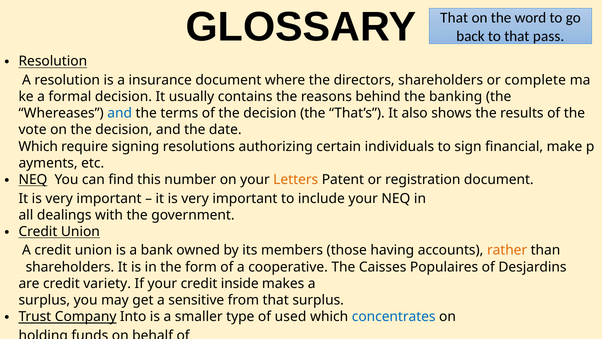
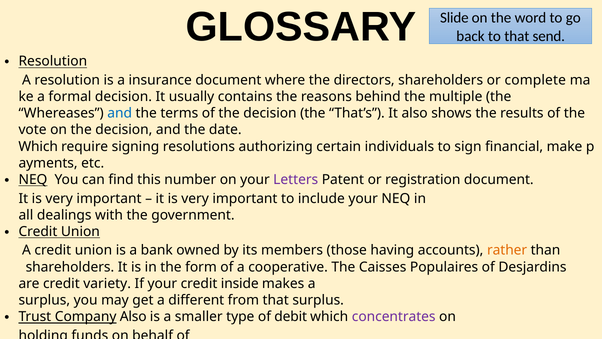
That: That -> Slide (454, 18)
pass: pass -> send (549, 36)
the banking: banking -> multiple (456, 97)
Letters colour: orange -> purple (296, 179)
sensitive: sensitive -> different (196, 300)
Company Into: Into -> Also (133, 316)
used: used -> debit (291, 316)
concentrates colour: blue -> purple (394, 316)
